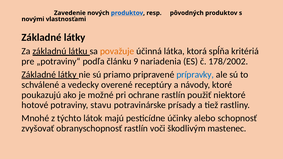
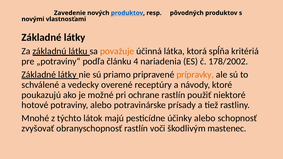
9: 9 -> 4 (136, 61)
prípravky colour: blue -> orange (195, 75)
potraviny stavu: stavu -> alebo (101, 105)
